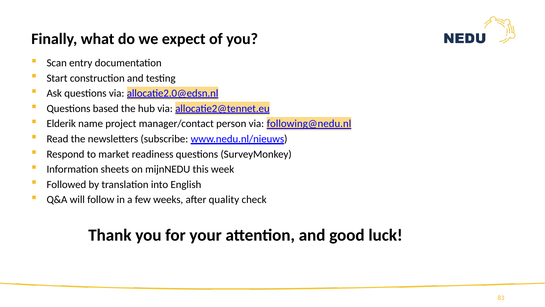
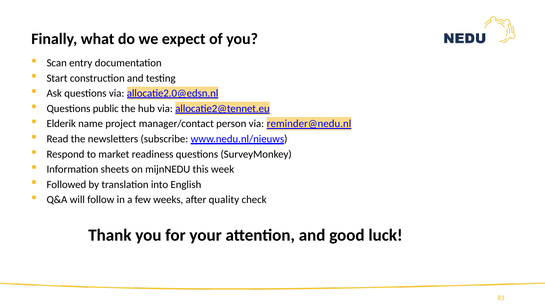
based: based -> public (106, 108)
following@nedu.nl: following@nedu.nl -> reminder@nedu.nl (309, 124)
